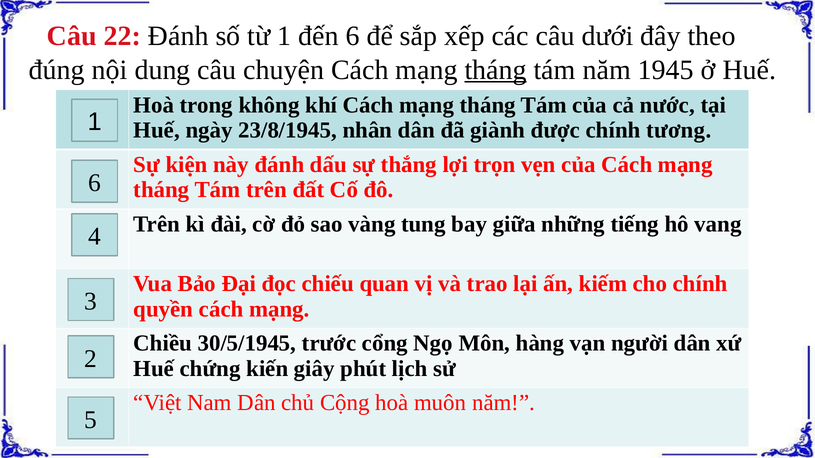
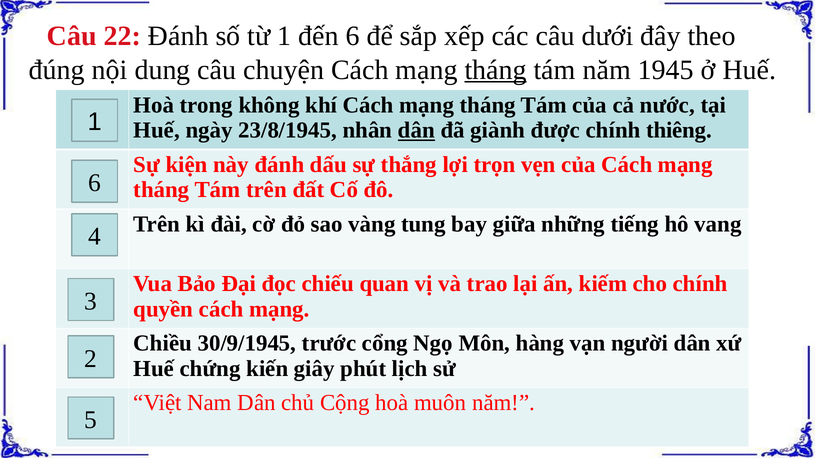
dân underline: none -> present (416, 130)
tương: tương -> thiêng (679, 130)
30/5/1945: 30/5/1945 -> 30/9/1945 (247, 343)
